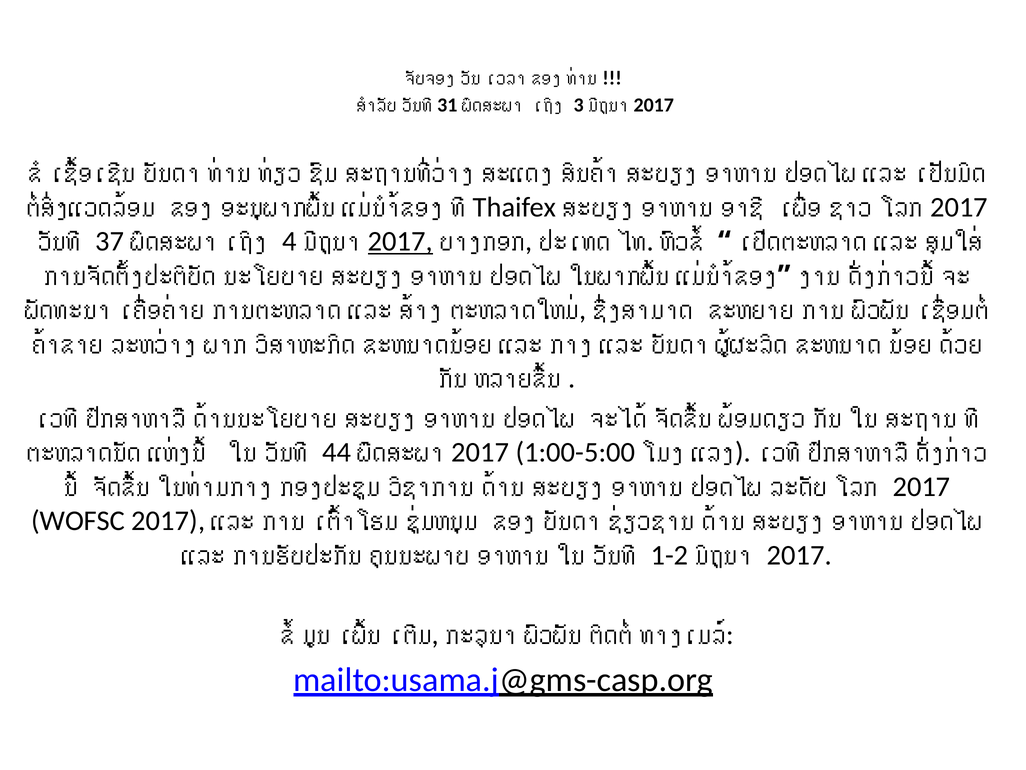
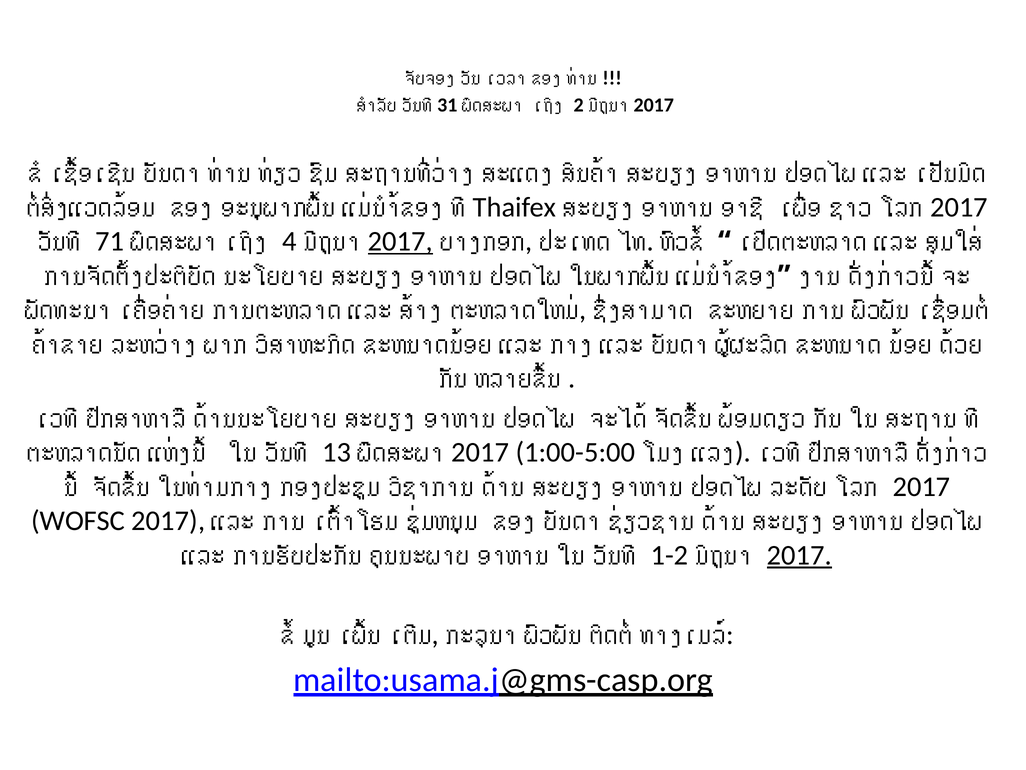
3: 3 -> 2 (579, 105)
37: 37 -> 71 (110, 241)
44: 44 -> 13 (337, 452)
2017 underline: none -> present (799, 555)
